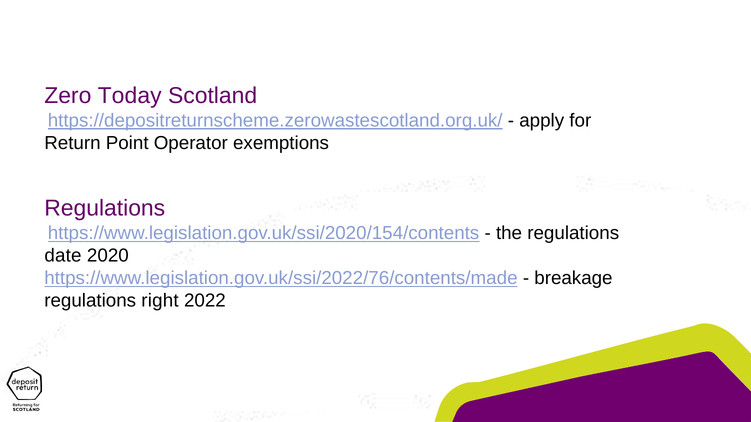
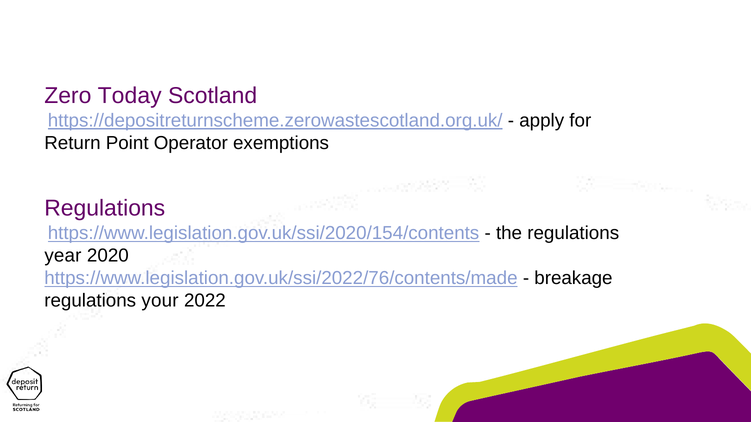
date: date -> year (63, 256)
right: right -> your (160, 301)
